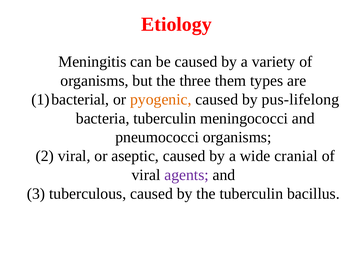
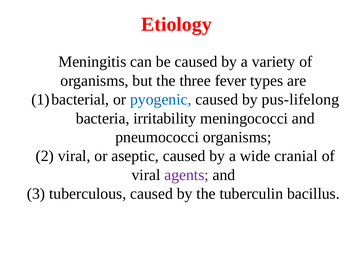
them: them -> fever (231, 81)
pyogenic colour: orange -> blue (161, 99)
bacteria tuberculin: tuberculin -> irritability (165, 118)
